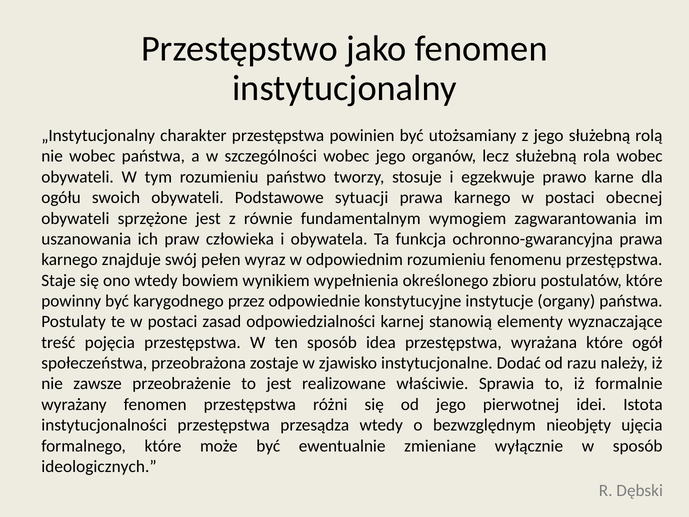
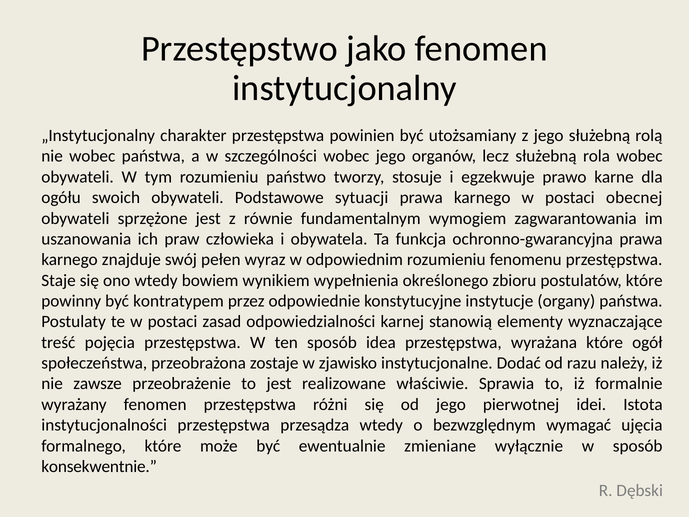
karygodnego: karygodnego -> kontratypem (178, 301)
nieobjęty: nieobjęty -> wymagać (579, 425)
ideologicznych: ideologicznych -> konsekwentnie (99, 466)
